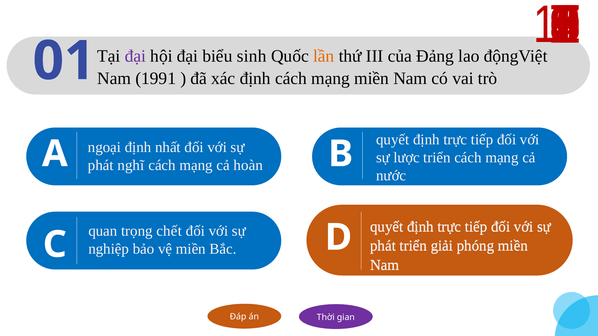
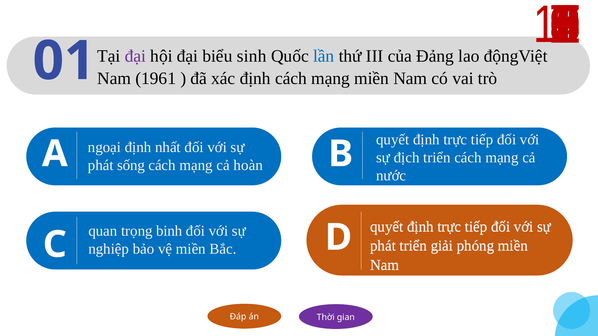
lần colour: orange -> blue (324, 56)
1991: 1991 -> 1961 (156, 78)
lược: lược -> địch (407, 158)
nghĩ: nghĩ -> sống (131, 165)
chết: chết -> binh (169, 231)
